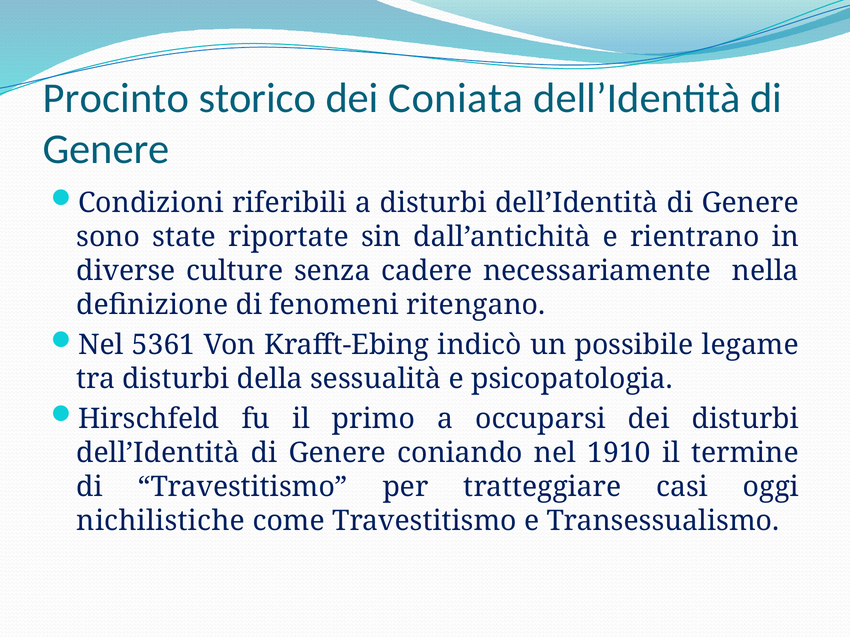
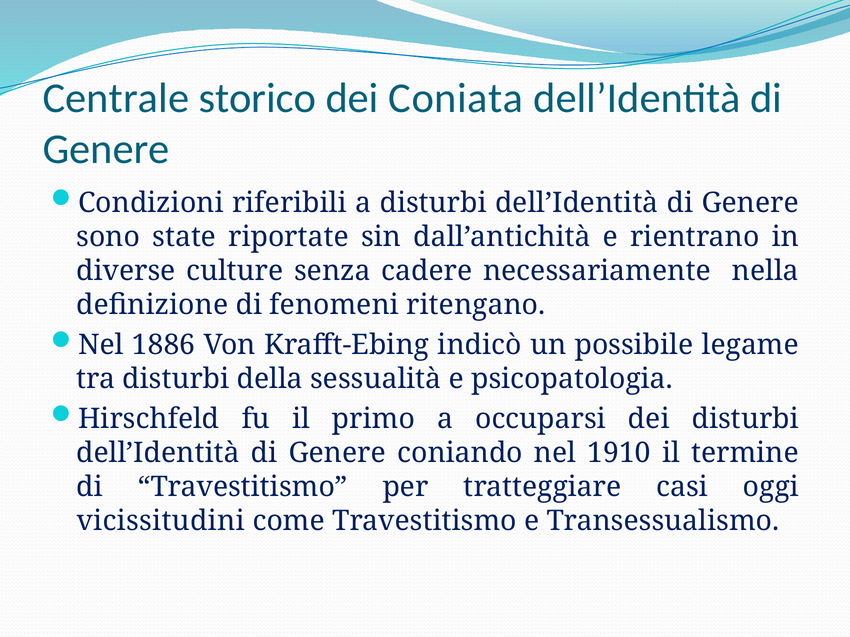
Procinto: Procinto -> Centrale (116, 98)
5361: 5361 -> 1886 (164, 345)
nichilistiche: nichilistiche -> vicissitudini (161, 521)
